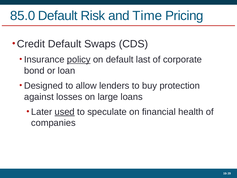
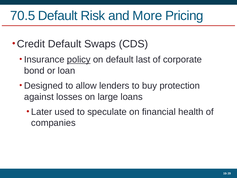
85.0: 85.0 -> 70.5 (23, 16)
Time: Time -> More (147, 16)
used underline: present -> none (65, 112)
